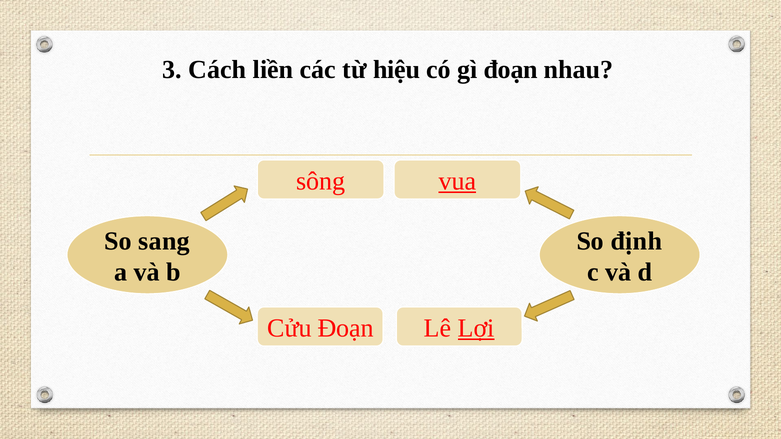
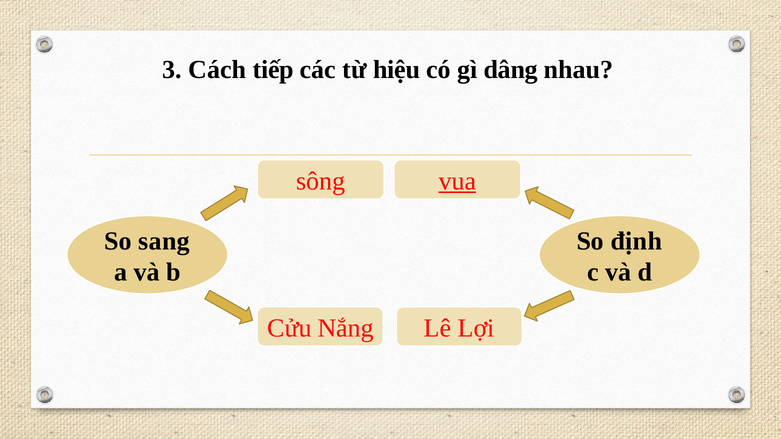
liền: liền -> tiếp (273, 70)
gì đoạn: đoạn -> dâng (511, 70)
Cửu Đoạn: Đoạn -> Nắng (346, 329)
Lợi underline: present -> none (476, 329)
